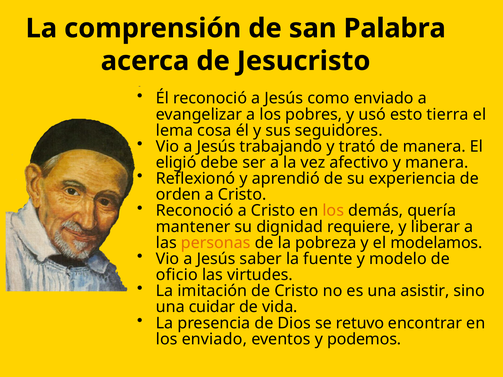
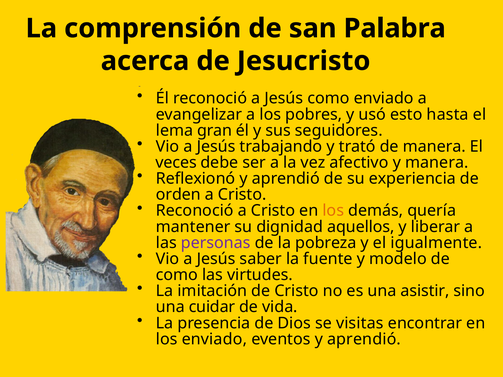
tierra: tierra -> hasta (448, 114)
cosa: cosa -> gran (214, 131)
eligió: eligió -> veces (176, 163)
requiere: requiere -> aquellos (361, 227)
personas colour: orange -> purple (216, 243)
modelamos: modelamos -> igualmente (436, 243)
oficio: oficio -> como (177, 275)
retuvo: retuvo -> visitas (360, 323)
eventos y podemos: podemos -> aprendió (364, 339)
